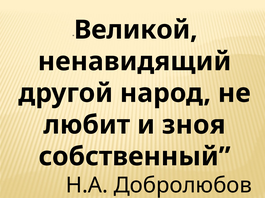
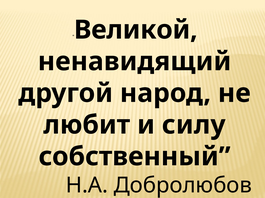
зноя: зноя -> силу (194, 125)
